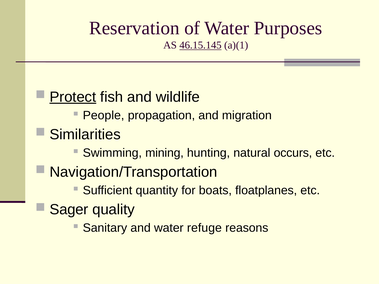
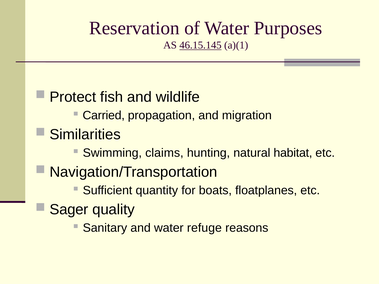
Protect underline: present -> none (73, 97)
People: People -> Carried (104, 115)
mining: mining -> claims (164, 153)
occurs: occurs -> habitat (293, 153)
